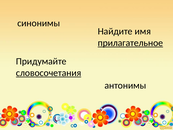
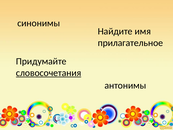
прилагательное underline: present -> none (130, 43)
